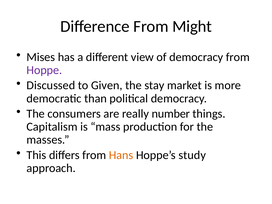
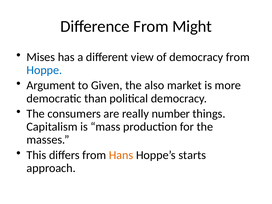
Hoppe colour: purple -> blue (44, 70)
Discussed: Discussed -> Argument (51, 85)
stay: stay -> also (154, 85)
study: study -> starts (192, 155)
